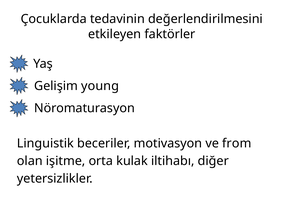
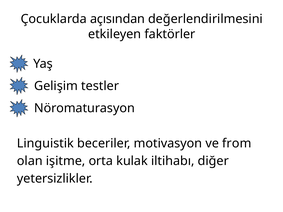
tedavinin: tedavinin -> açısından (117, 19)
young: young -> testler (100, 86)
